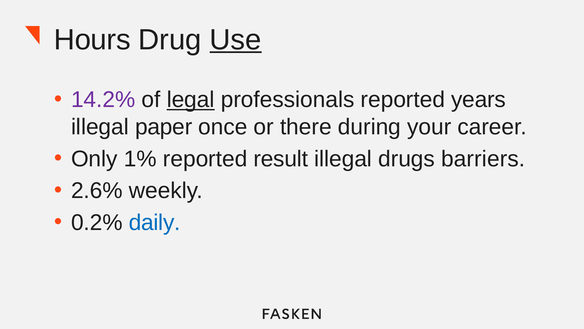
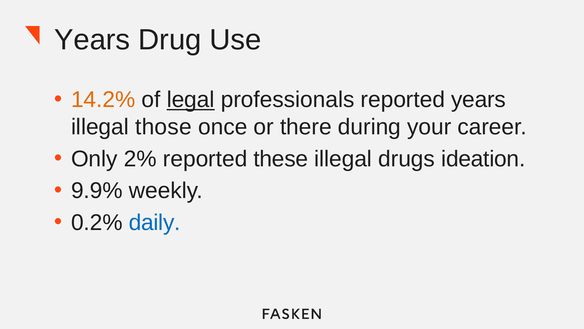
Hours: Hours -> Years (92, 40)
Use underline: present -> none (236, 40)
14.2% colour: purple -> orange (103, 100)
paper: paper -> those (163, 127)
1%: 1% -> 2% (140, 159)
result: result -> these (281, 159)
barriers: barriers -> ideation (483, 159)
2.6%: 2.6% -> 9.9% (97, 191)
